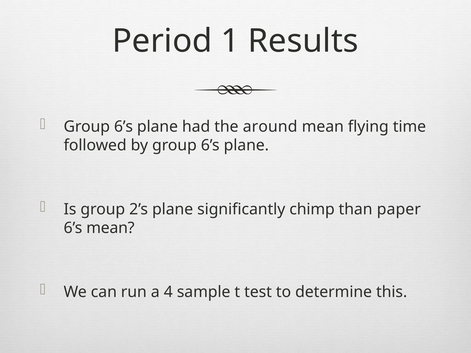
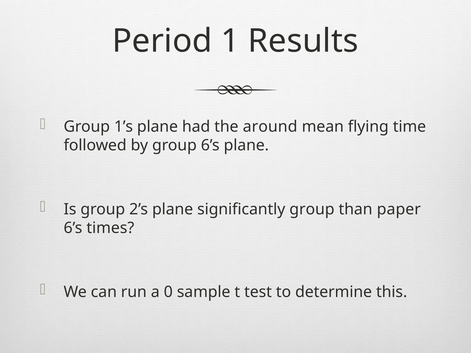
6’s: 6’s -> 1’s (124, 127)
significantly chimp: chimp -> group (312, 209)
6’s mean: mean -> times (110, 228)
4: 4 -> 0 (168, 292)
